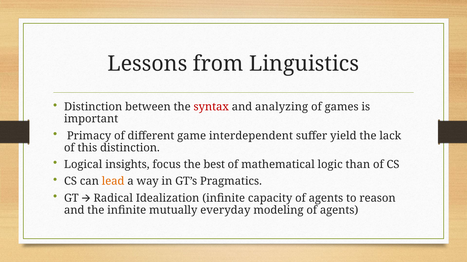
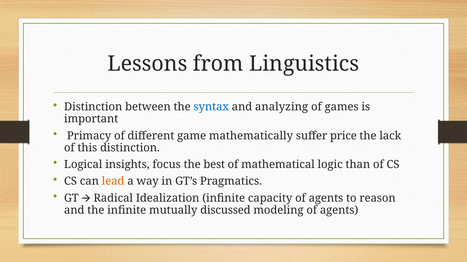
syntax colour: red -> blue (211, 107)
interdependent: interdependent -> mathematically (251, 136)
yield: yield -> price (343, 136)
everyday: everyday -> discussed (225, 211)
